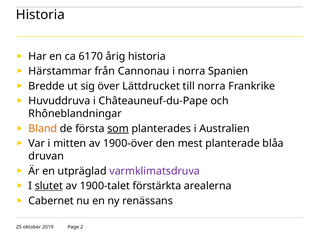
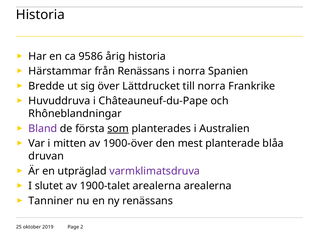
6170: 6170 -> 9586 (91, 56)
från Cannonau: Cannonau -> Renässans (144, 71)
Bland colour: orange -> purple (43, 129)
slutet underline: present -> none (49, 186)
1900-talet förstärkta: förstärkta -> arealerna (157, 186)
Cabernet: Cabernet -> Tanniner (51, 201)
